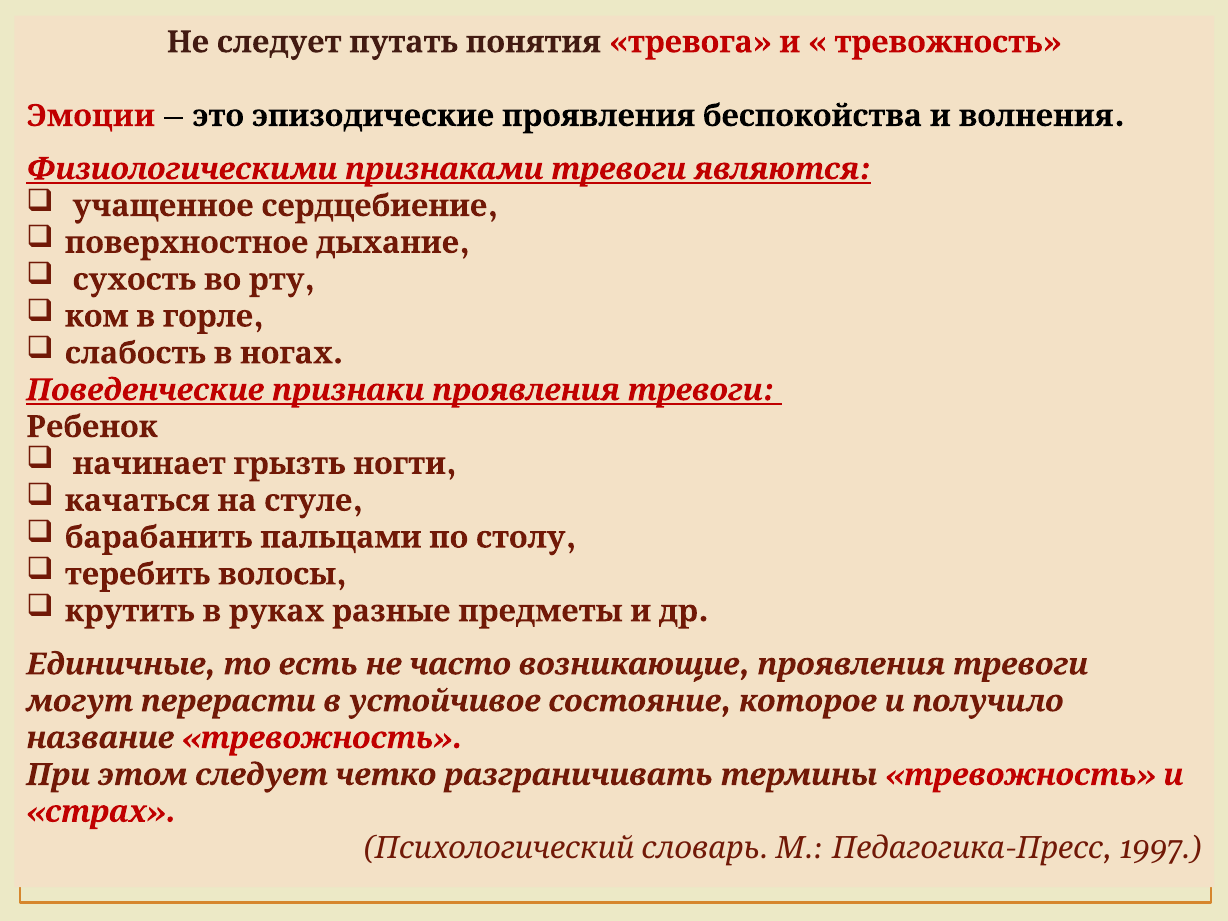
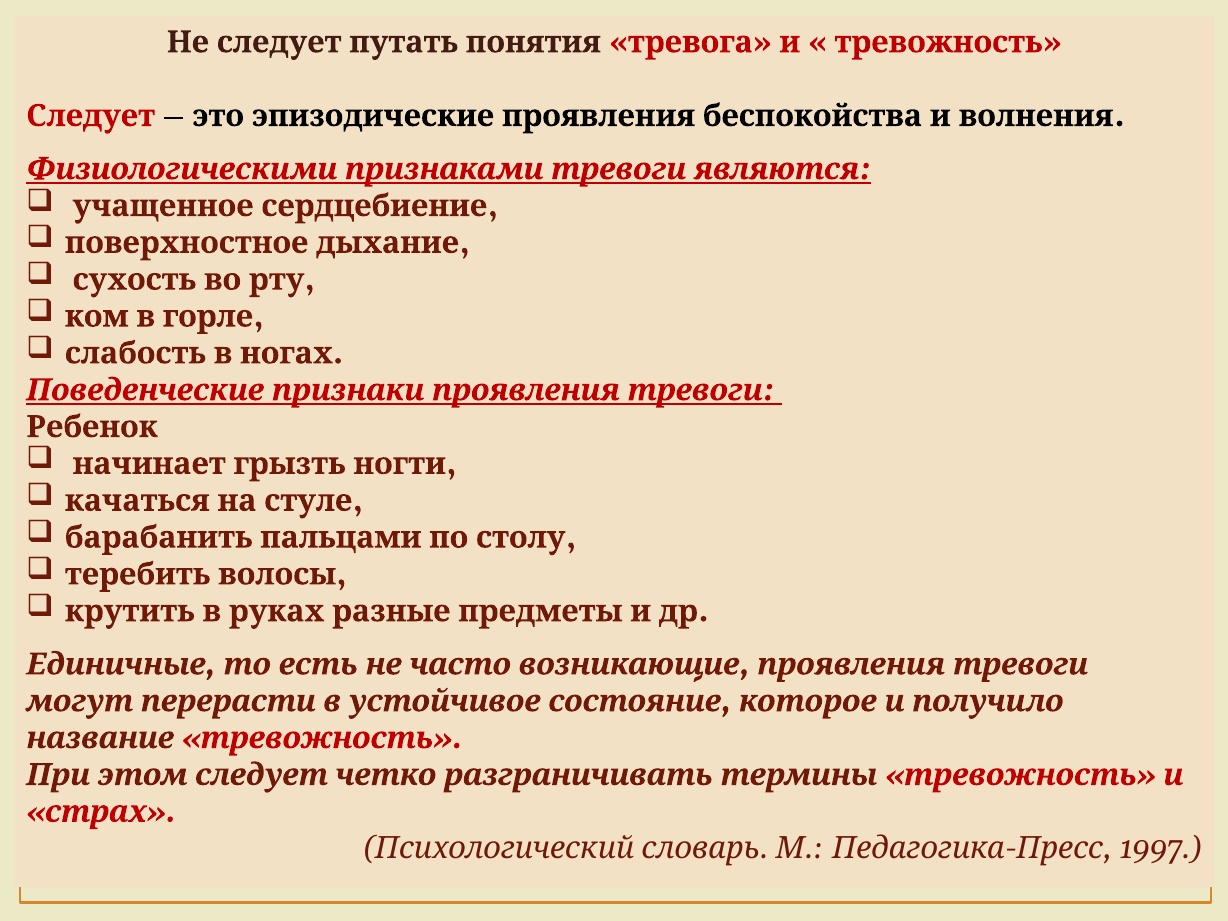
Эмоции: Эмоции -> Следует (91, 116)
